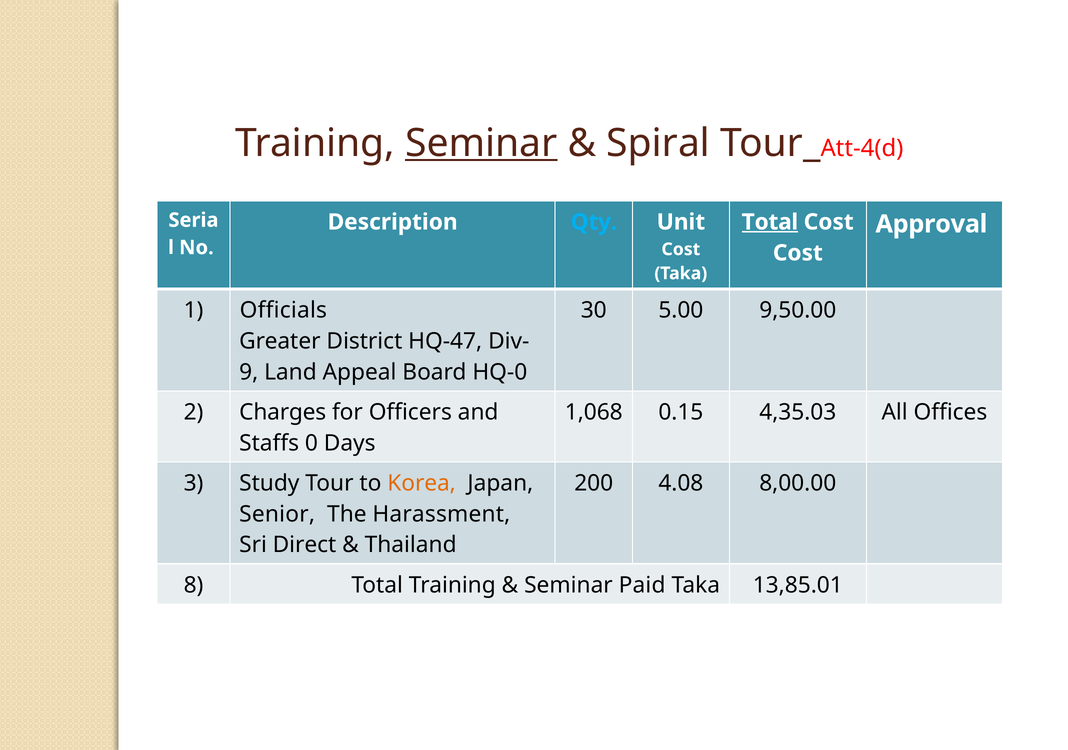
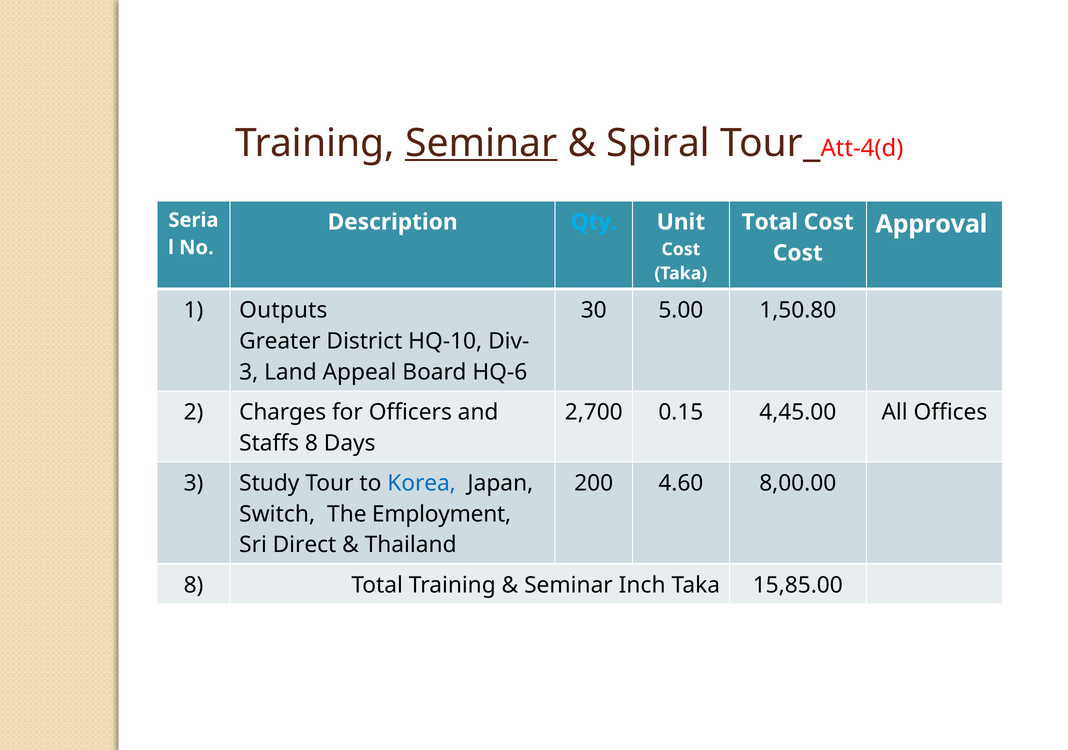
Total underline: present -> none (770, 222)
Officials: Officials -> Outputs (283, 310)
9,50.00: 9,50.00 -> 1,50.80 (798, 310)
HQ-47: HQ-47 -> HQ-10 (445, 341)
9: 9 -> 3 (249, 372)
HQ-0: HQ-0 -> HQ-6 (500, 372)
1,068: 1,068 -> 2,700 (594, 412)
4,35.03: 4,35.03 -> 4,45.00 (798, 412)
Staffs 0: 0 -> 8 (311, 443)
Korea colour: orange -> blue (422, 483)
4.08: 4.08 -> 4.60 (681, 483)
Senior: Senior -> Switch (277, 514)
Harassment: Harassment -> Employment (442, 514)
Paid: Paid -> Inch (642, 585)
13,85.01: 13,85.01 -> 15,85.00 (798, 585)
